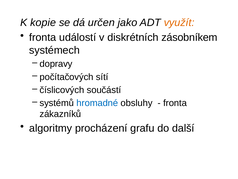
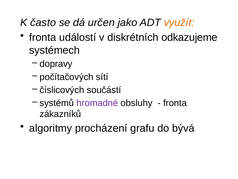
kopie: kopie -> často (43, 23)
zásobníkem: zásobníkem -> odkazujeme (189, 37)
hromadné colour: blue -> purple (97, 103)
další: další -> bývá (183, 128)
